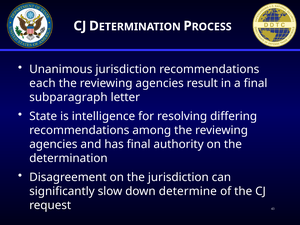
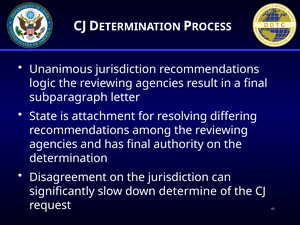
each: each -> logic (42, 83)
intelligence: intelligence -> attachment (103, 116)
